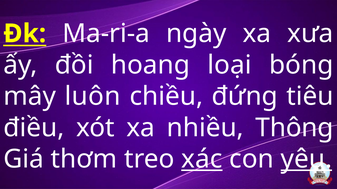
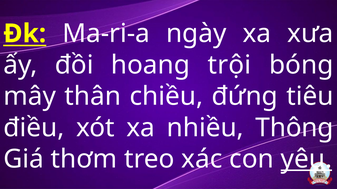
loại: loại -> trội (229, 65)
luôn: luôn -> thân (93, 97)
xác underline: present -> none (202, 160)
